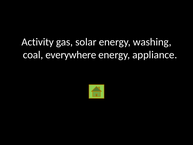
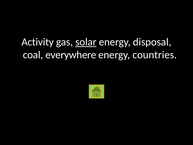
solar underline: none -> present (86, 42)
washing: washing -> disposal (152, 42)
appliance: appliance -> countries (155, 55)
